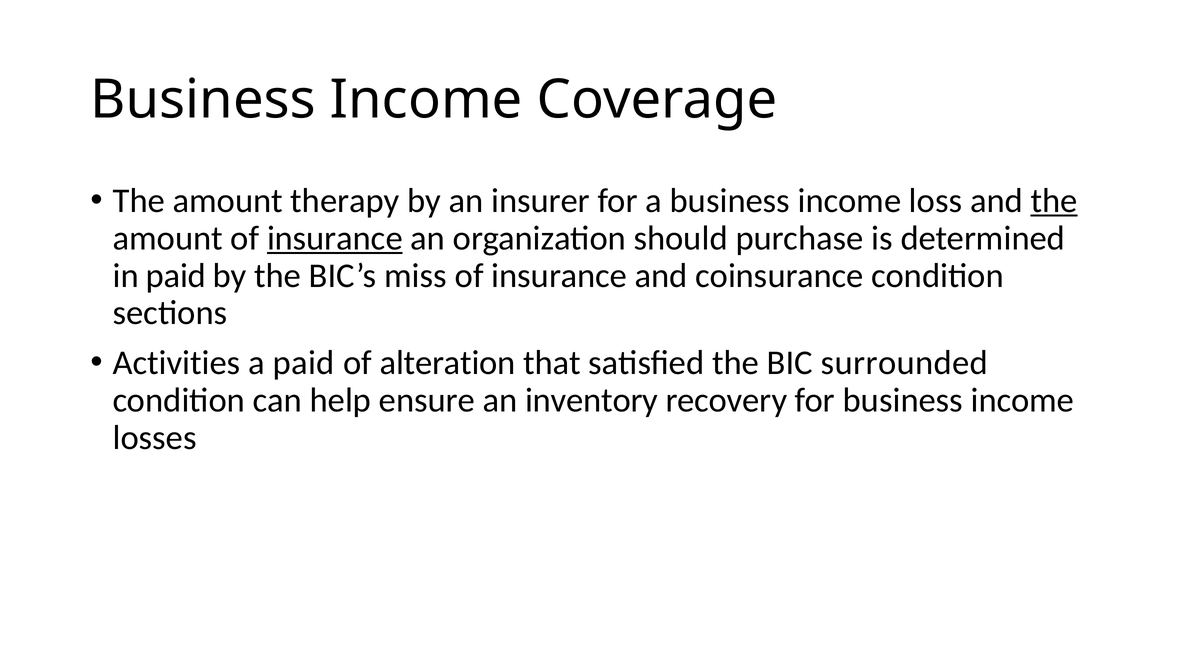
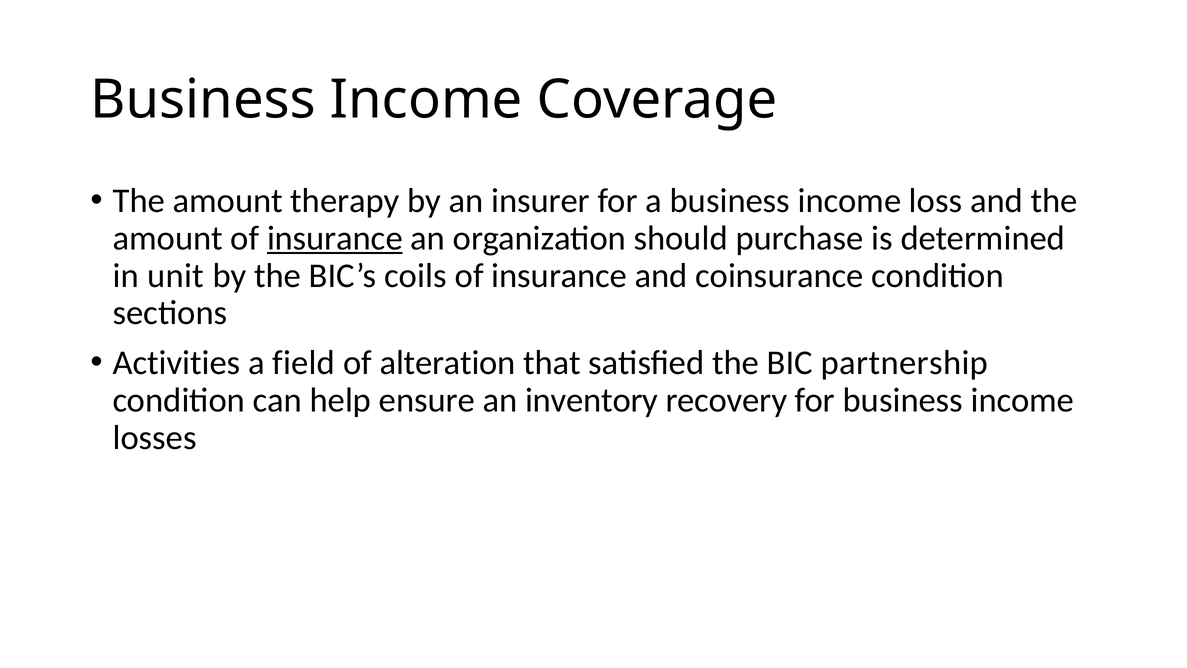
the underline: present -> none (1054, 201)
in paid: paid -> unit (176, 275)
miss: miss -> coils (415, 275)
a paid: paid -> field (304, 363)
surrounded: surrounded -> partnership (904, 363)
